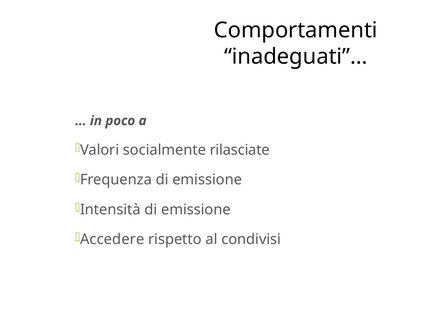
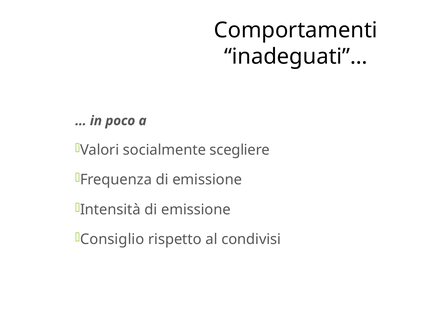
rilasciate: rilasciate -> scegliere (240, 150)
Accedere: Accedere -> Consiglio (112, 239)
